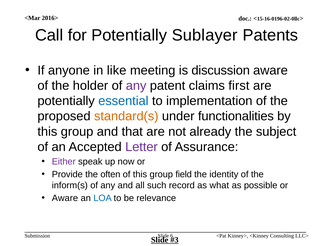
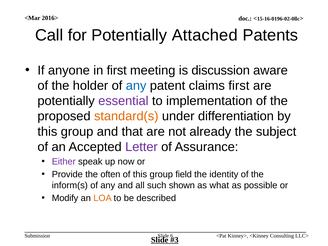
Sublayer: Sublayer -> Attached (205, 35)
in like: like -> first (117, 70)
any colour: purple -> blue (136, 86)
essential colour: blue -> purple (123, 101)
functionalities: functionalities -> differentiation (236, 116)
record: record -> shown (182, 185)
Aware: Aware -> Modify (65, 198)
LOA colour: blue -> orange (103, 198)
relevance: relevance -> described (156, 198)
